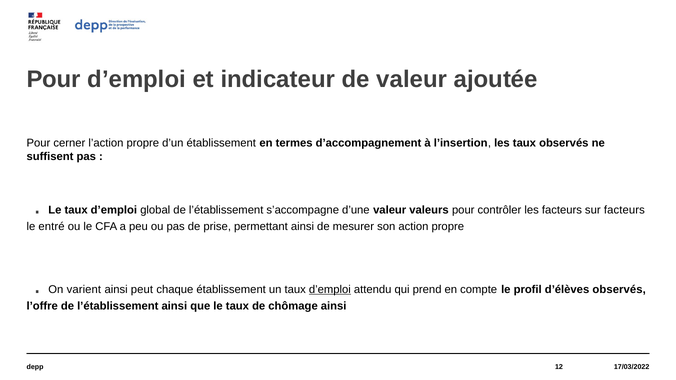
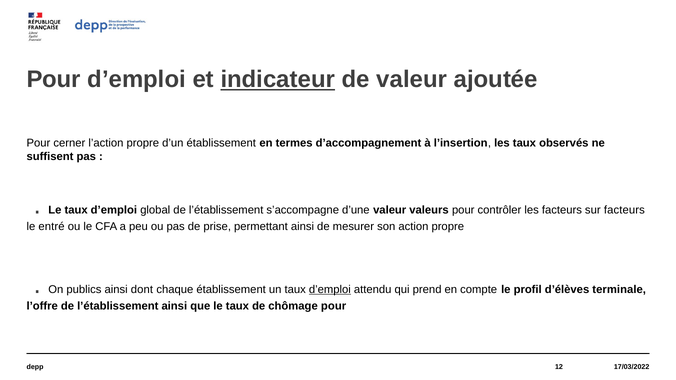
indicateur underline: none -> present (278, 79)
varient: varient -> publics (84, 290)
peut: peut -> dont (142, 290)
d’élèves observés: observés -> terminale (619, 290)
chômage ainsi: ainsi -> pour (334, 306)
